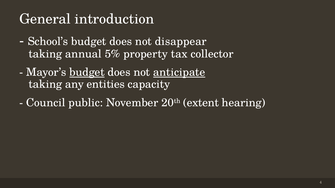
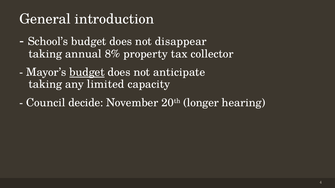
5%: 5% -> 8% (113, 54)
anticipate underline: present -> none (179, 72)
entities: entities -> limited (106, 85)
public: public -> decide (86, 103)
extent: extent -> longer (201, 103)
